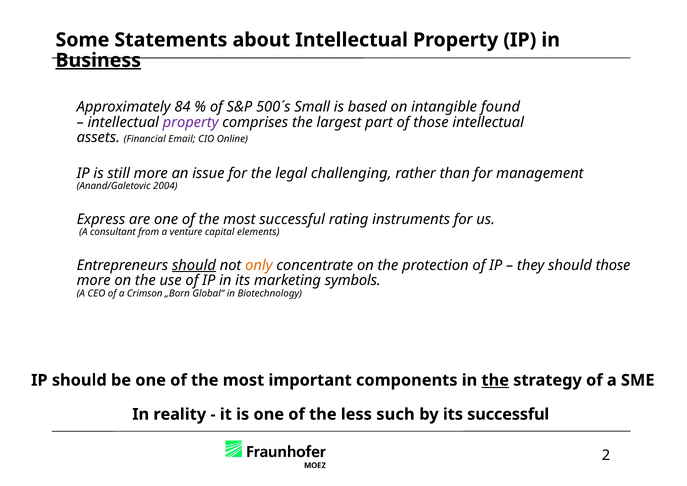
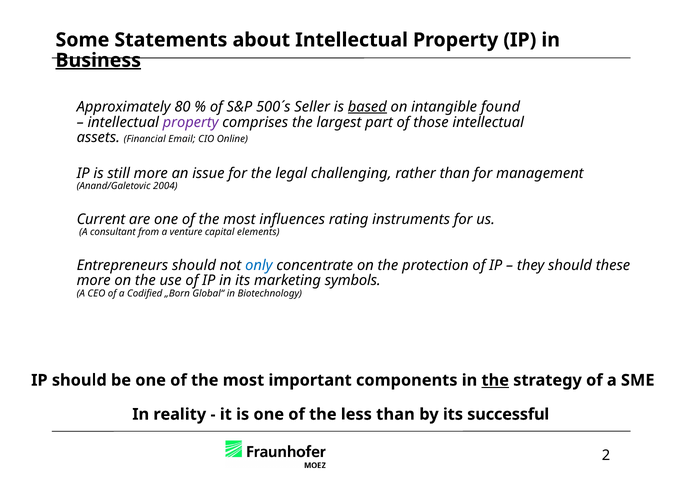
84: 84 -> 80 (182, 107)
Small: Small -> Seller (312, 107)
based underline: none -> present (367, 107)
Express: Express -> Current (101, 219)
most successful: successful -> influences (292, 219)
should underline: present -> none (194, 265)
only colour: orange -> blue (259, 265)
should those: those -> these (613, 265)
Crimson: Crimson -> Codified (145, 293)
less such: such -> than (395, 414)
